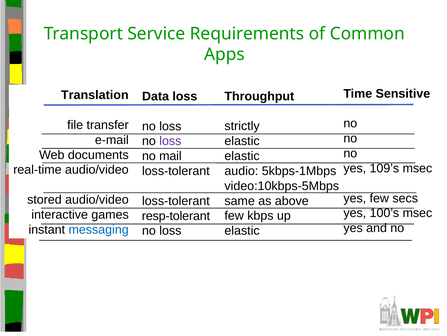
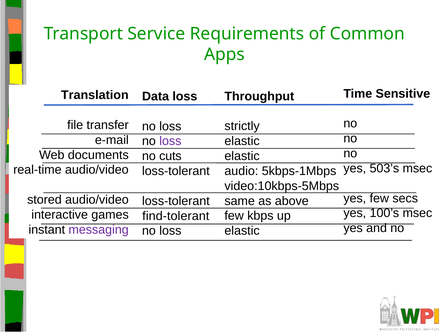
mail: mail -> cuts (170, 156)
109’s: 109’s -> 503’s (384, 168)
resp-tolerant: resp-tolerant -> find-tolerant (176, 215)
messaging colour: blue -> purple (99, 229)
